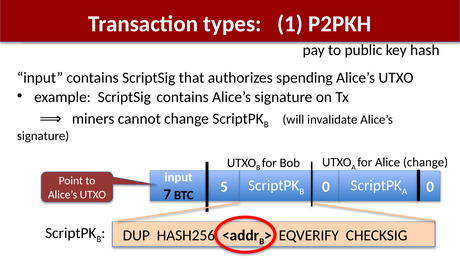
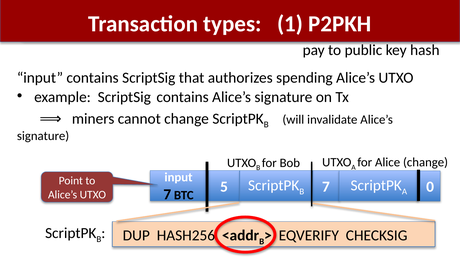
0: 0 -> 7 (326, 187)
